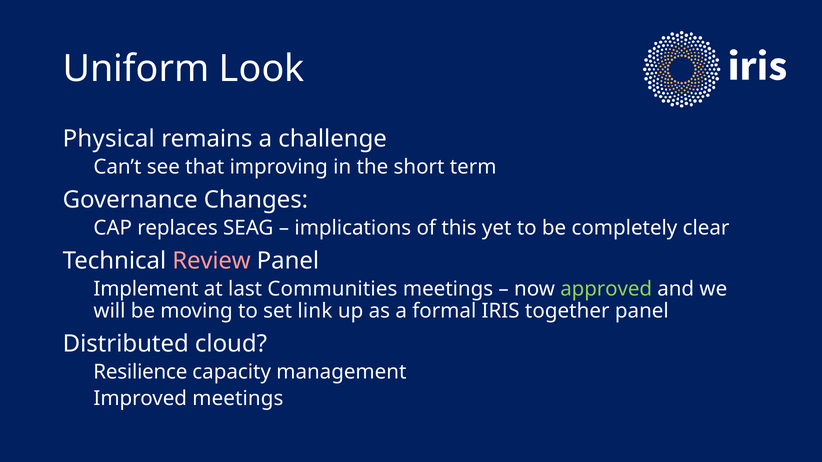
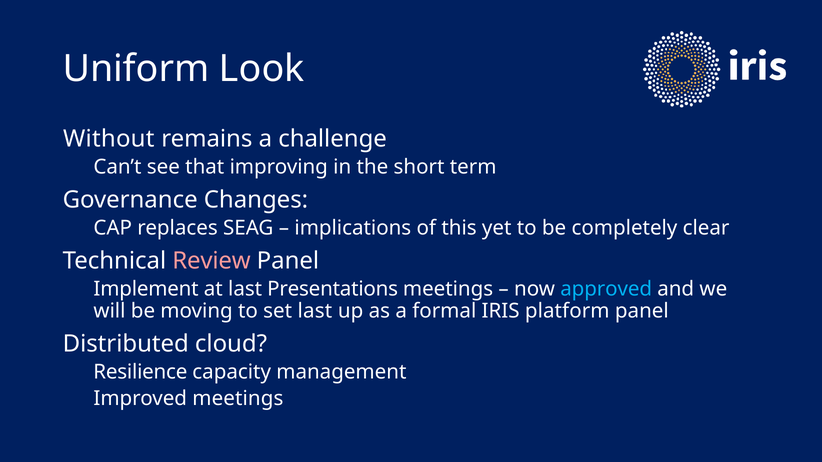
Physical: Physical -> Without (109, 139)
Communities: Communities -> Presentations (333, 289)
approved colour: light green -> light blue (606, 289)
set link: link -> last (315, 311)
together: together -> platform (567, 311)
